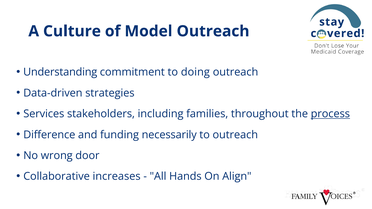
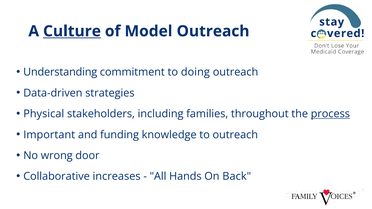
Culture underline: none -> present (72, 31)
Services: Services -> Physical (44, 114)
Difference: Difference -> Important (49, 135)
necessarily: necessarily -> knowledge (169, 135)
Align: Align -> Back (237, 177)
